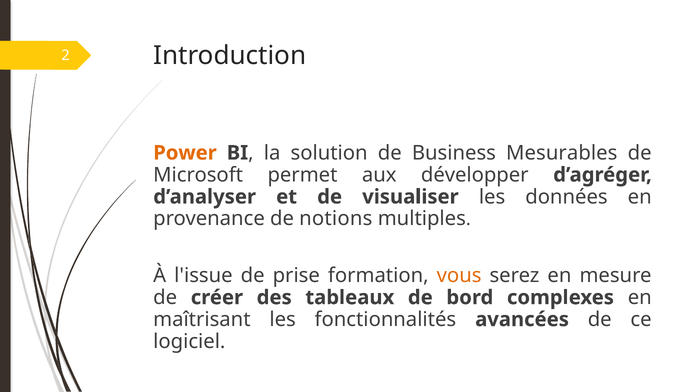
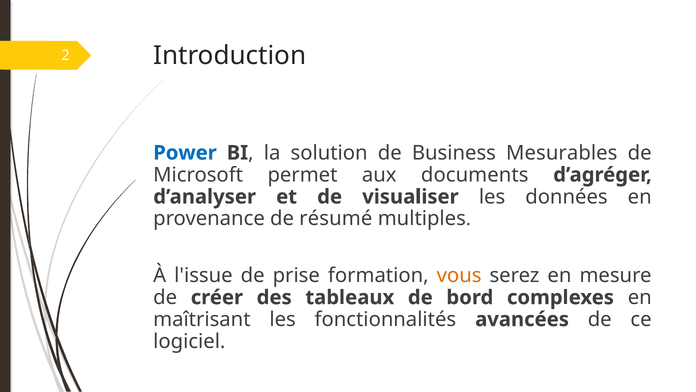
Power colour: orange -> blue (185, 153)
développer: développer -> documents (475, 175)
notions: notions -> résumé (336, 218)
